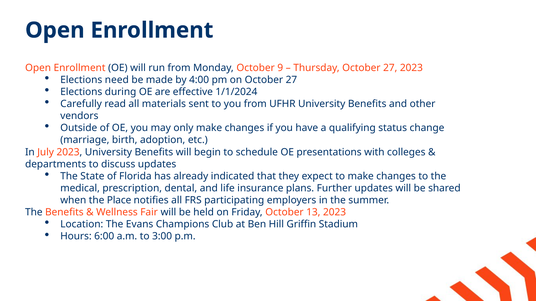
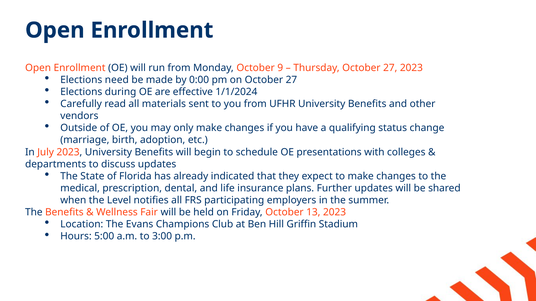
4:00: 4:00 -> 0:00 (199, 80)
Place: Place -> Level (119, 201)
6:00: 6:00 -> 5:00 (104, 237)
